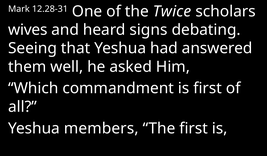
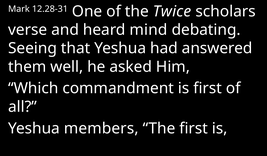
wives: wives -> verse (28, 30)
signs: signs -> mind (148, 30)
